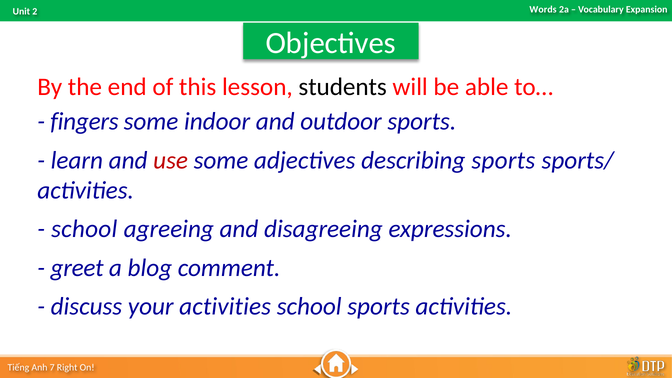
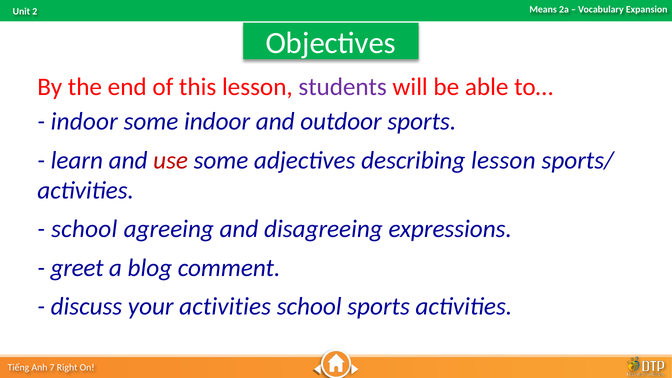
Words: Words -> Means (543, 10)
students colour: black -> purple (343, 87)
fingers: fingers -> indoor (84, 122)
describing sports: sports -> lesson (503, 160)
